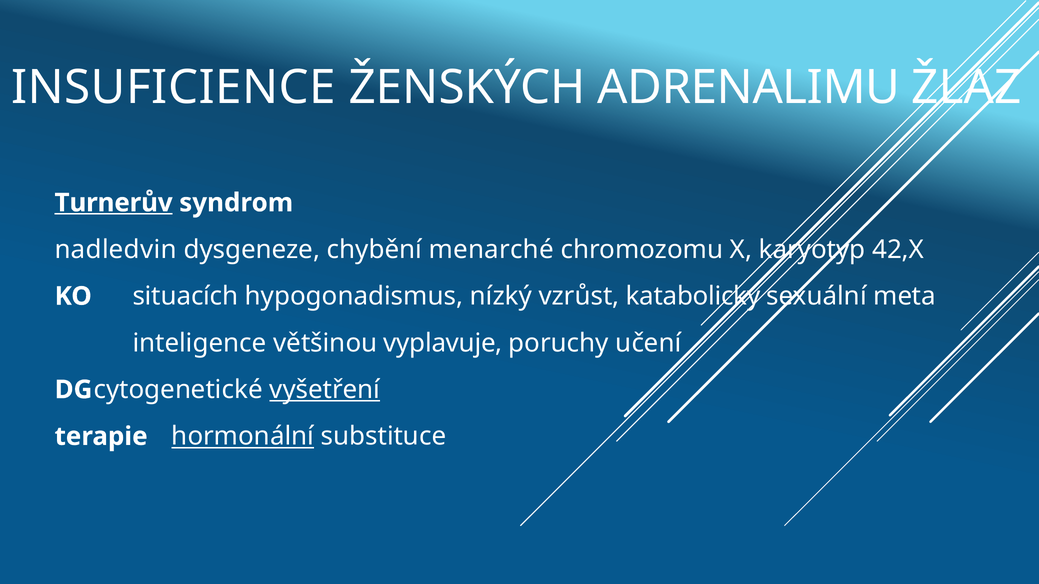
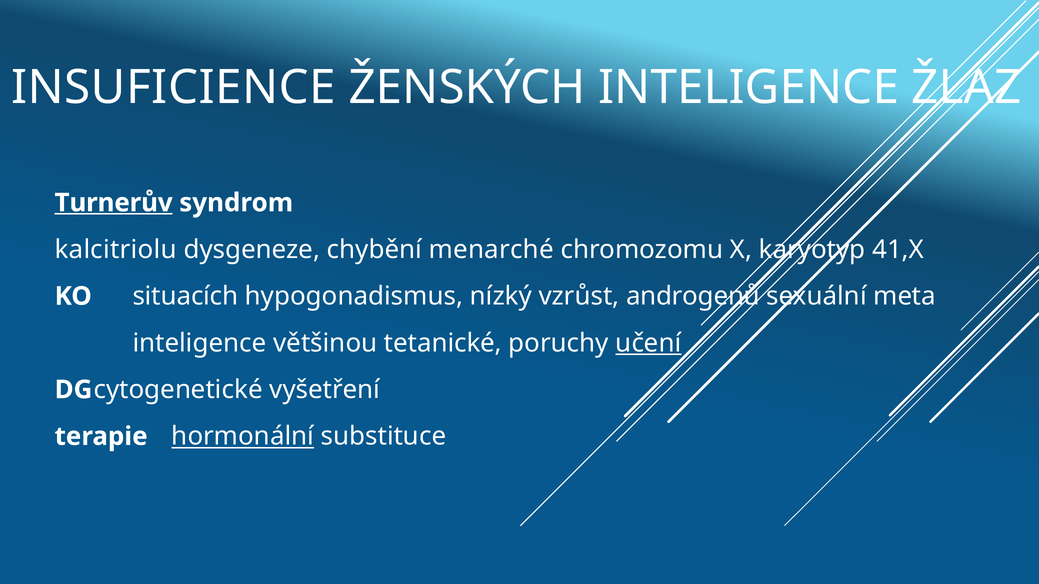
ŽENSKÝCH ADRENALIMU: ADRENALIMU -> INTELIGENCE (749, 88)
nadledvin: nadledvin -> kalcitriolu (116, 250)
42,X: 42,X -> 41,X (898, 250)
katabolický: katabolický -> androgenů (693, 296)
vyplavuje: vyplavuje -> tetanické (443, 343)
učení underline: none -> present (648, 343)
vyšetření underline: present -> none (325, 390)
